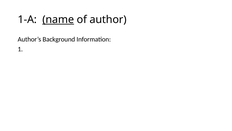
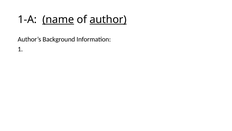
author underline: none -> present (108, 19)
